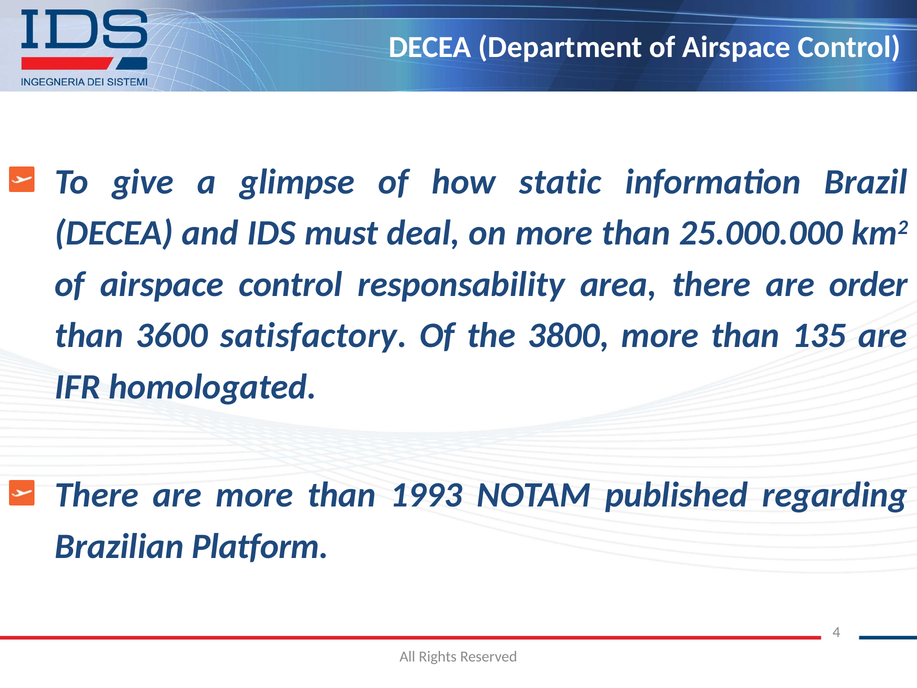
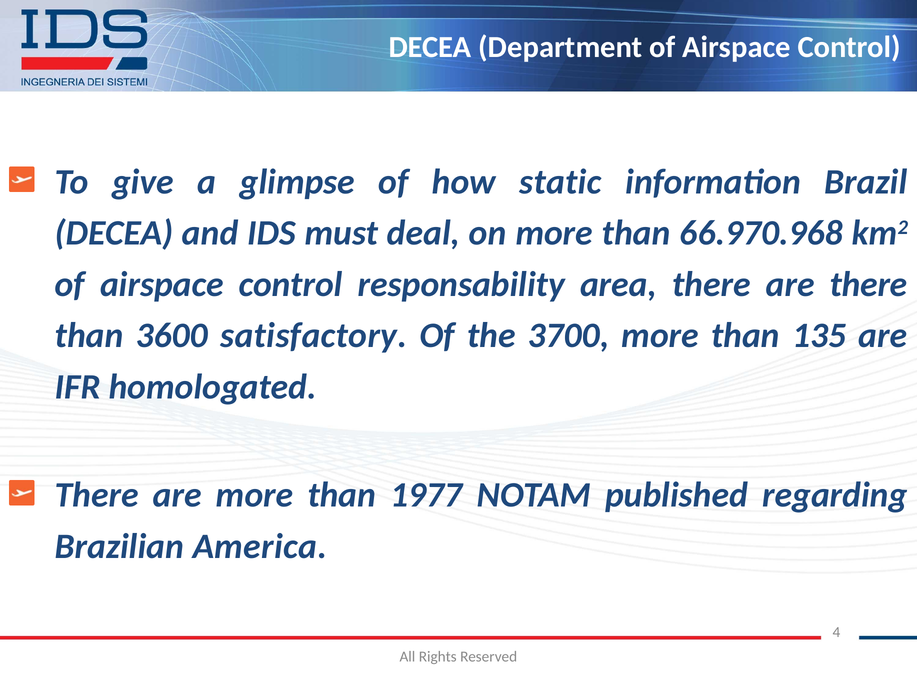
25.000.000: 25.000.000 -> 66.970.968 (761, 233)
are order: order -> there (869, 284)
3800: 3800 -> 3700 (569, 335)
1993: 1993 -> 1977 (426, 495)
Platform: Platform -> America (260, 546)
